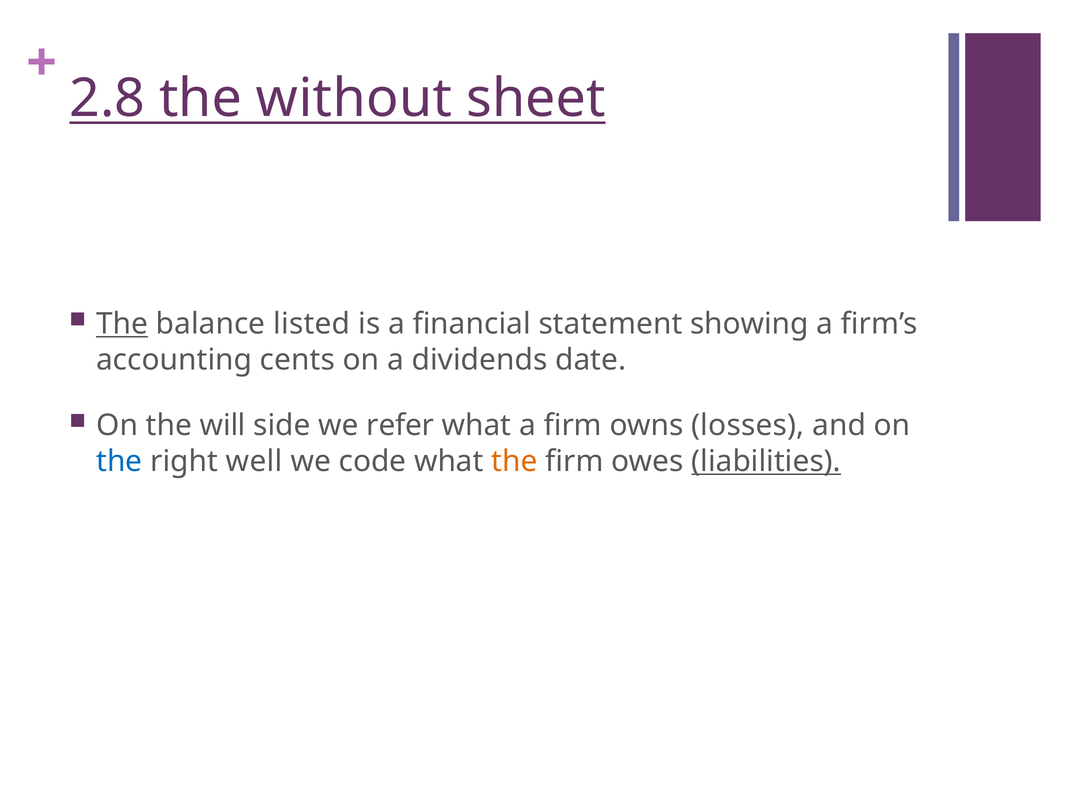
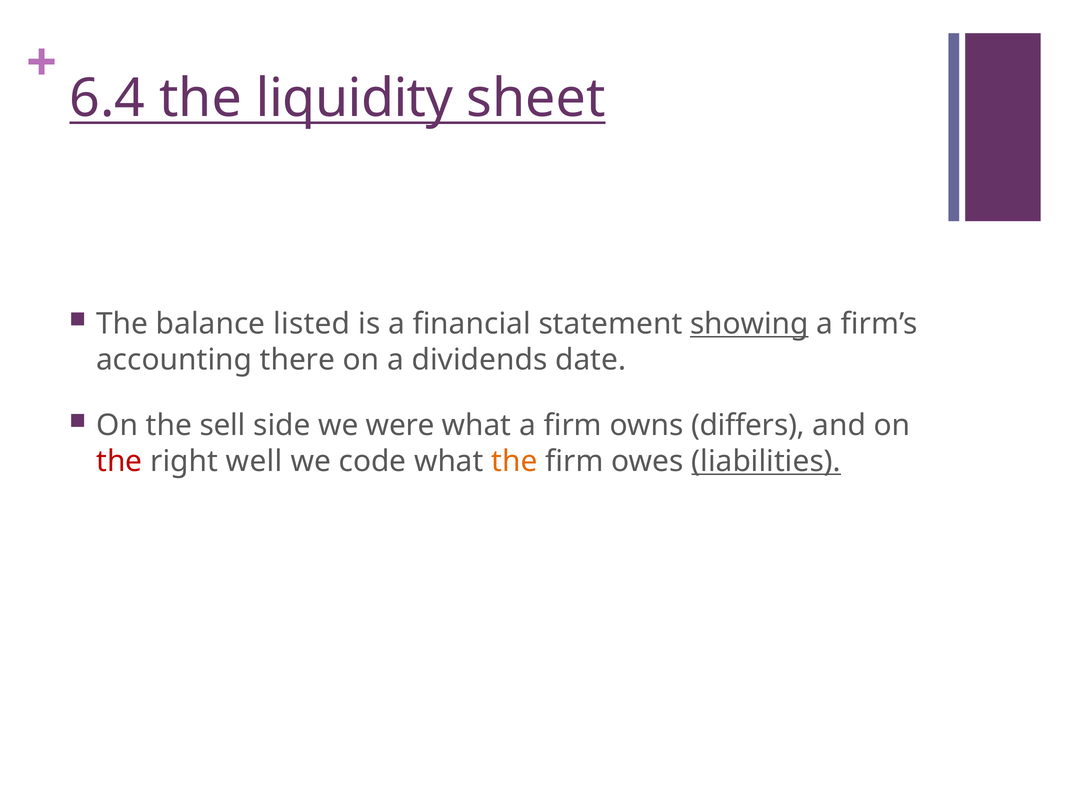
2.8: 2.8 -> 6.4 (107, 98)
without: without -> liquidity (354, 98)
The underline: present -> none (122, 324)
showing underline: none -> present (749, 324)
cents: cents -> there (297, 360)
will: will -> sell (223, 426)
refer: refer -> were (400, 426)
losses: losses -> differs (748, 426)
the colour: blue -> red (119, 461)
